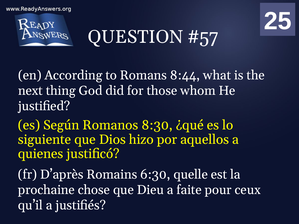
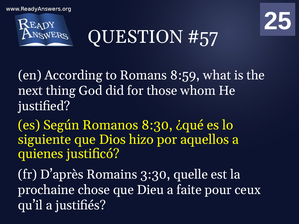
8:44: 8:44 -> 8:59 (185, 75)
6:30: 6:30 -> 3:30 (155, 175)
